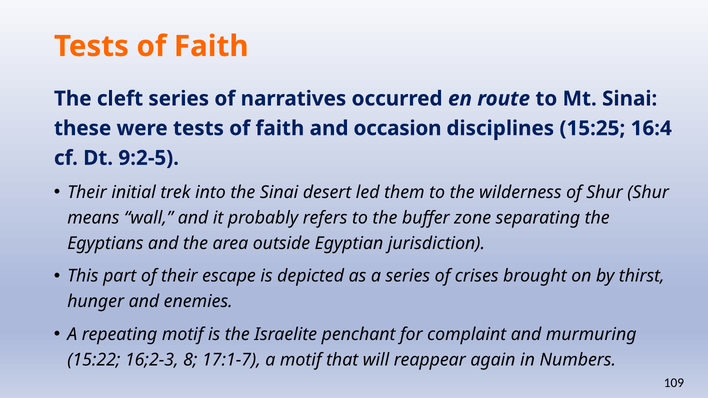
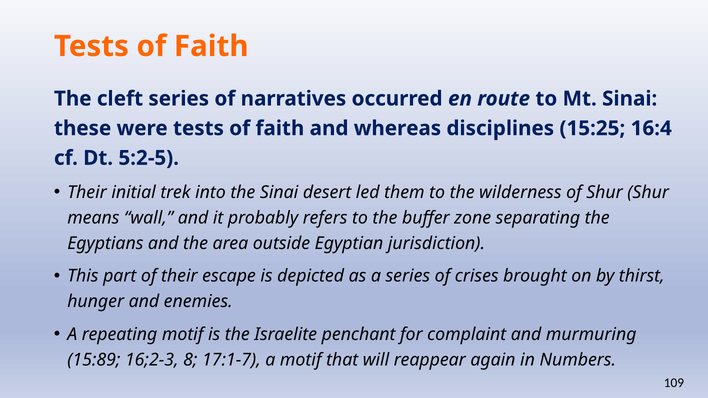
occasion: occasion -> whereas (397, 128)
9:2-5: 9:2-5 -> 5:2-5 (149, 158)
15:22: 15:22 -> 15:89 (94, 360)
